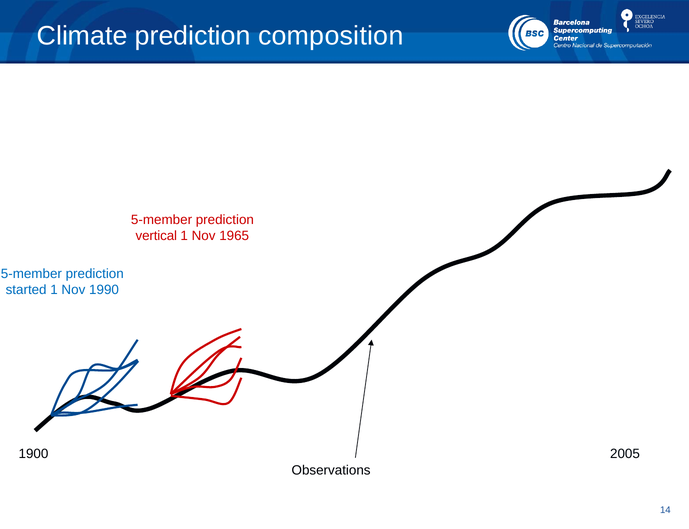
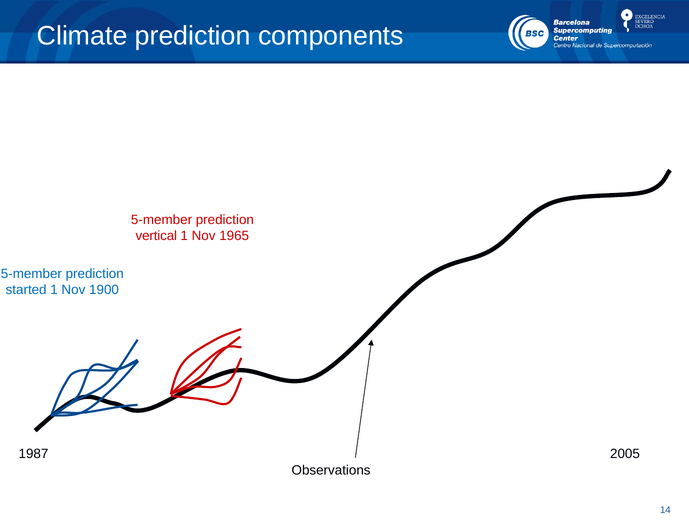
composition: composition -> components (331, 36)
1990: 1990 -> 1900 (104, 290)
1900: 1900 -> 1987 (33, 454)
